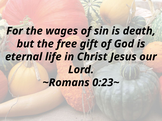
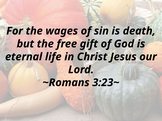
0:23~: 0:23~ -> 3:23~ (106, 83)
